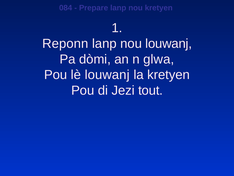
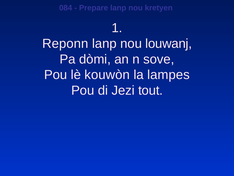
glwa: glwa -> sove (159, 59)
lè louwanj: louwanj -> kouwòn (107, 75)
la kretyen: kretyen -> lampes (168, 75)
